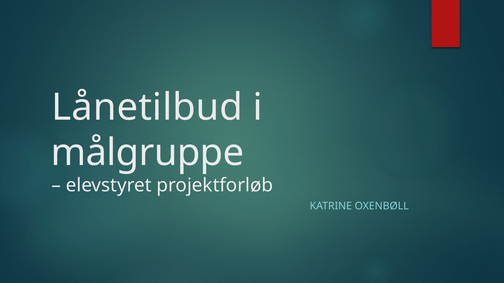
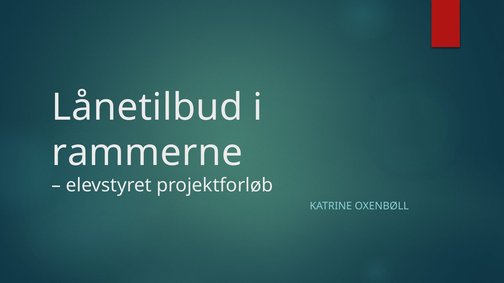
målgruppe: målgruppe -> rammerne (147, 153)
